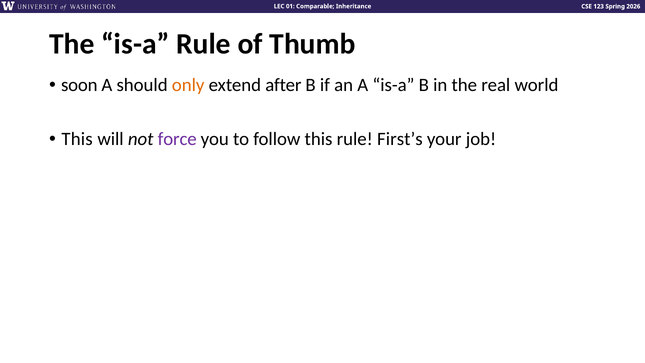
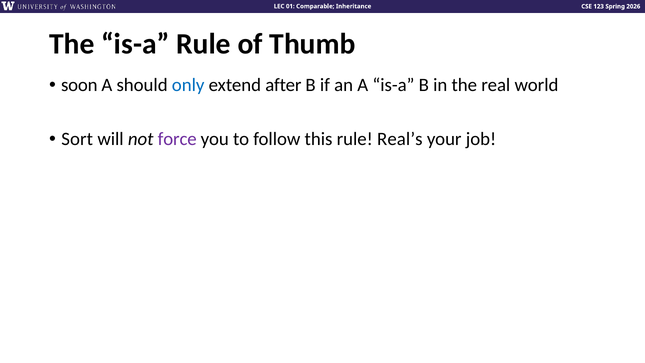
only colour: orange -> blue (188, 85)
This: This -> Sort (77, 139)
First’s: First’s -> Real’s (400, 139)
